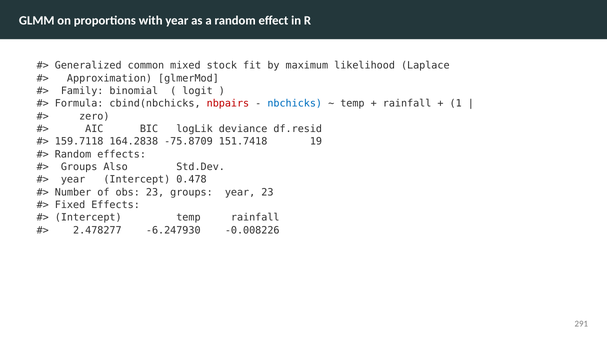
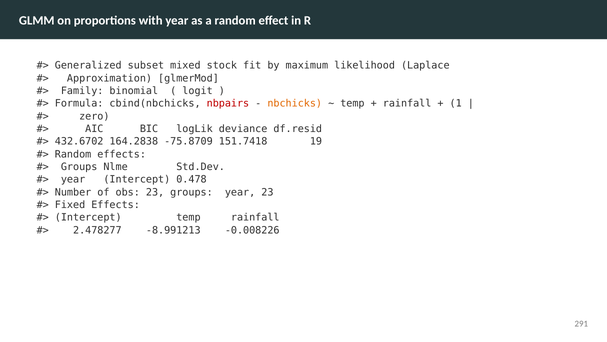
common: common -> subset (146, 65)
nbchicks colour: blue -> orange (295, 103)
159.7118: 159.7118 -> 432.6702 (79, 141)
Also: Also -> Nlme (116, 167)
-6.247930: -6.247930 -> -8.991213 (173, 230)
